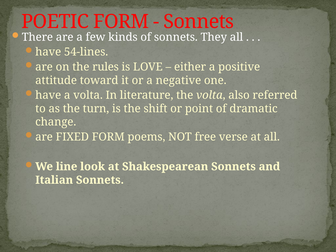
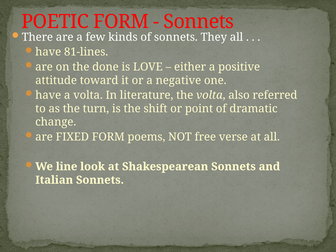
54-lines: 54-lines -> 81-lines (86, 52)
rules: rules -> done (105, 67)
